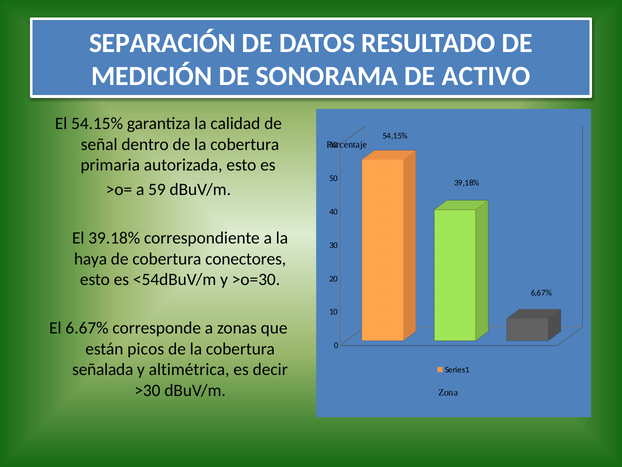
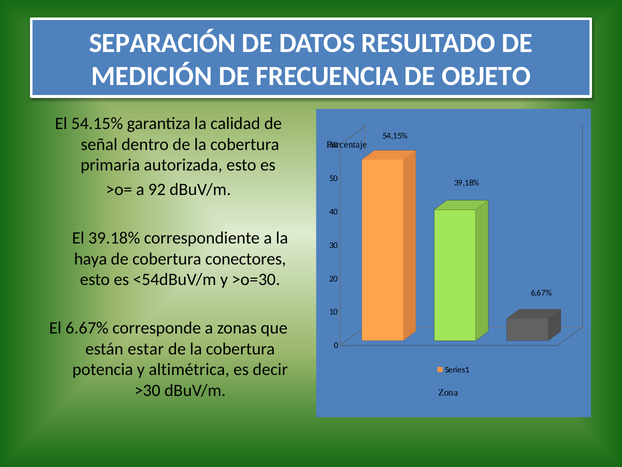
SONORAMA: SONORAMA -> FRECUENCIA (327, 76)
ACTIVO: ACTIVO -> OBJETO (486, 76)
59: 59 -> 92 (157, 189)
picos: picos -> estar (146, 348)
señalada: señalada -> potencia (103, 369)
